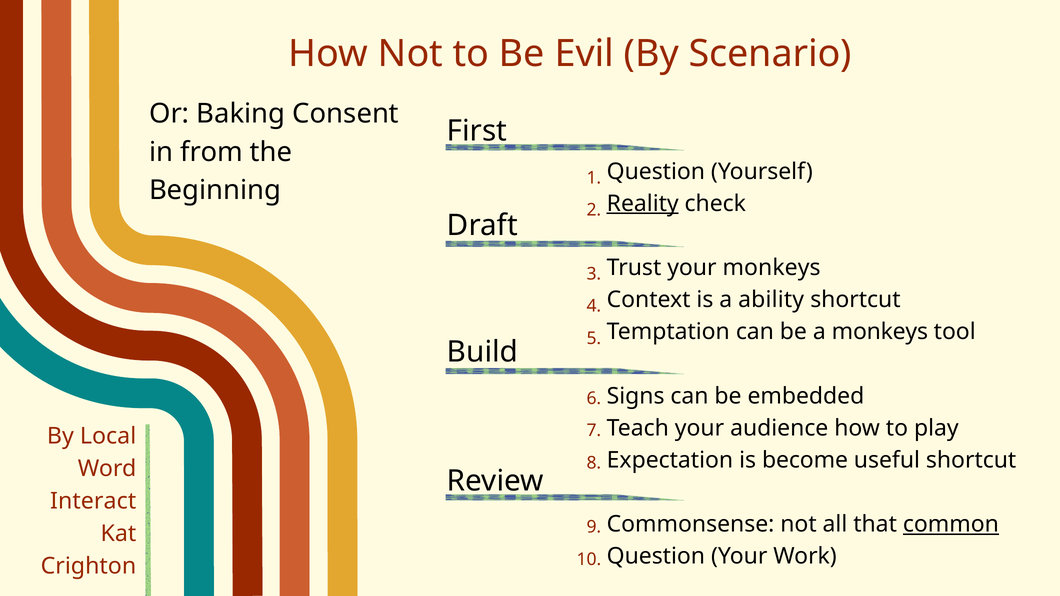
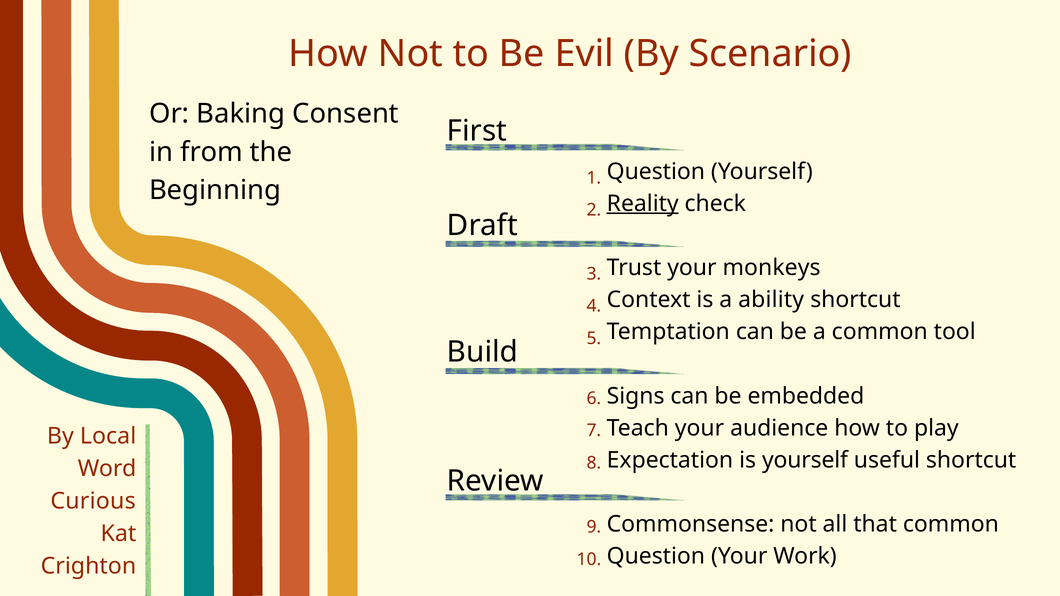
a monkeys: monkeys -> common (880, 332)
is become: become -> yourself (805, 460)
Interact: Interact -> Curious (93, 501)
common underline: present -> none (951, 525)
